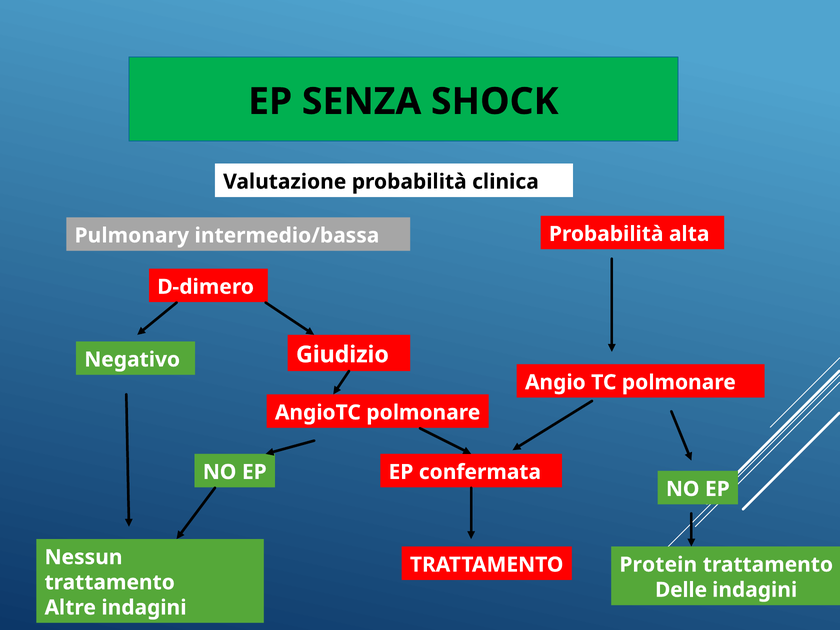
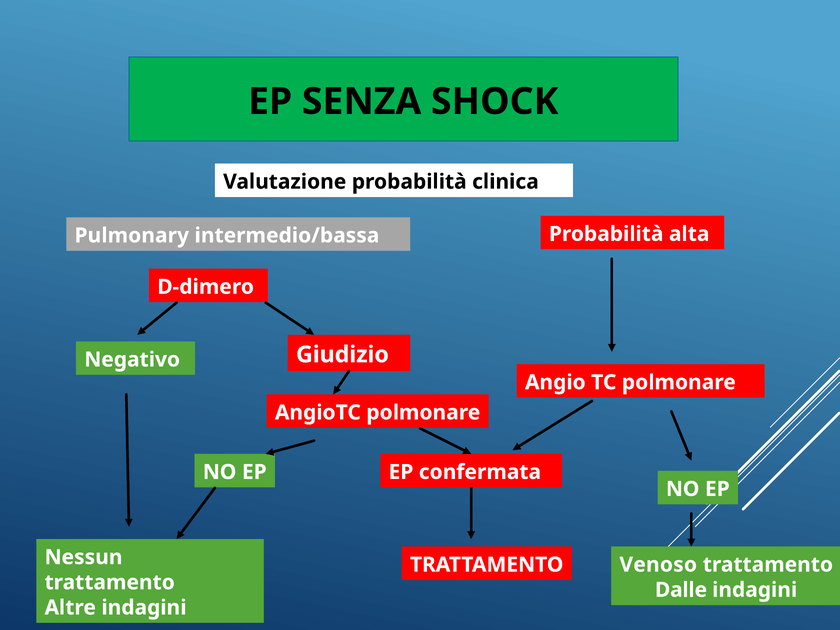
Protein: Protein -> Venoso (658, 565)
Delle: Delle -> Dalle (681, 590)
